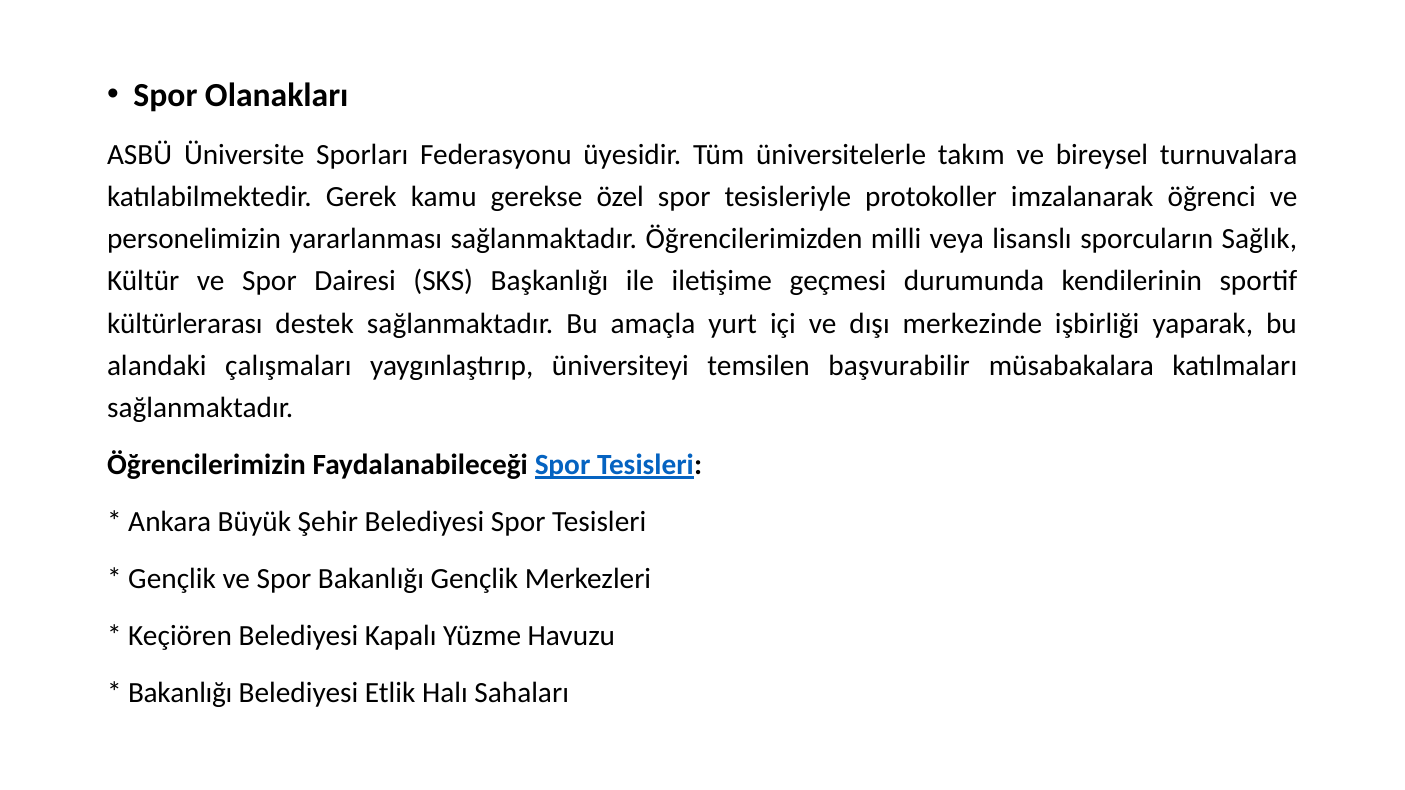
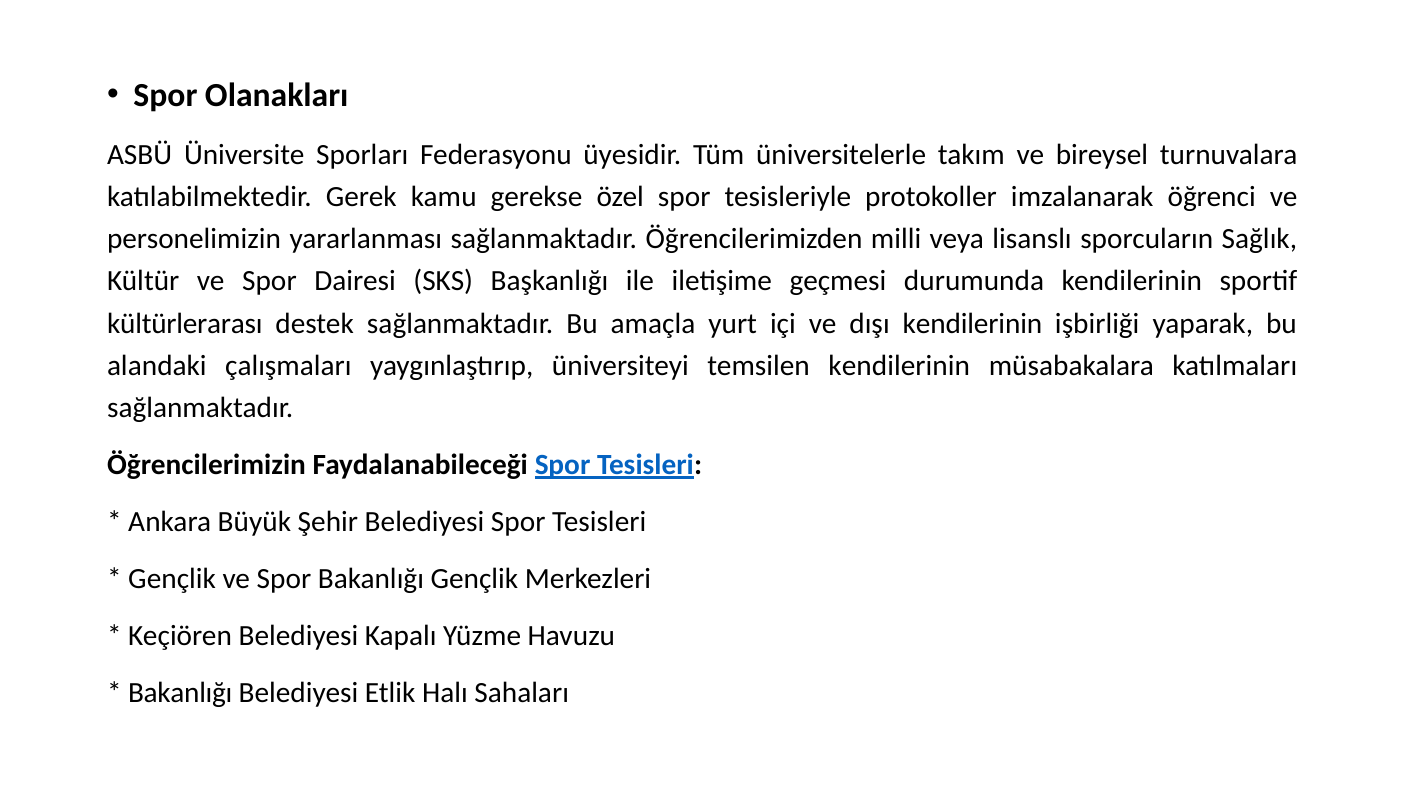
dışı merkezinde: merkezinde -> kendilerinin (972, 324)
temsilen başvurabilir: başvurabilir -> kendilerinin (899, 366)
